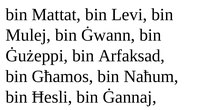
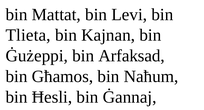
Mulej: Mulej -> Tlieta (28, 35)
Ġwann: Ġwann -> Kajnan (108, 35)
